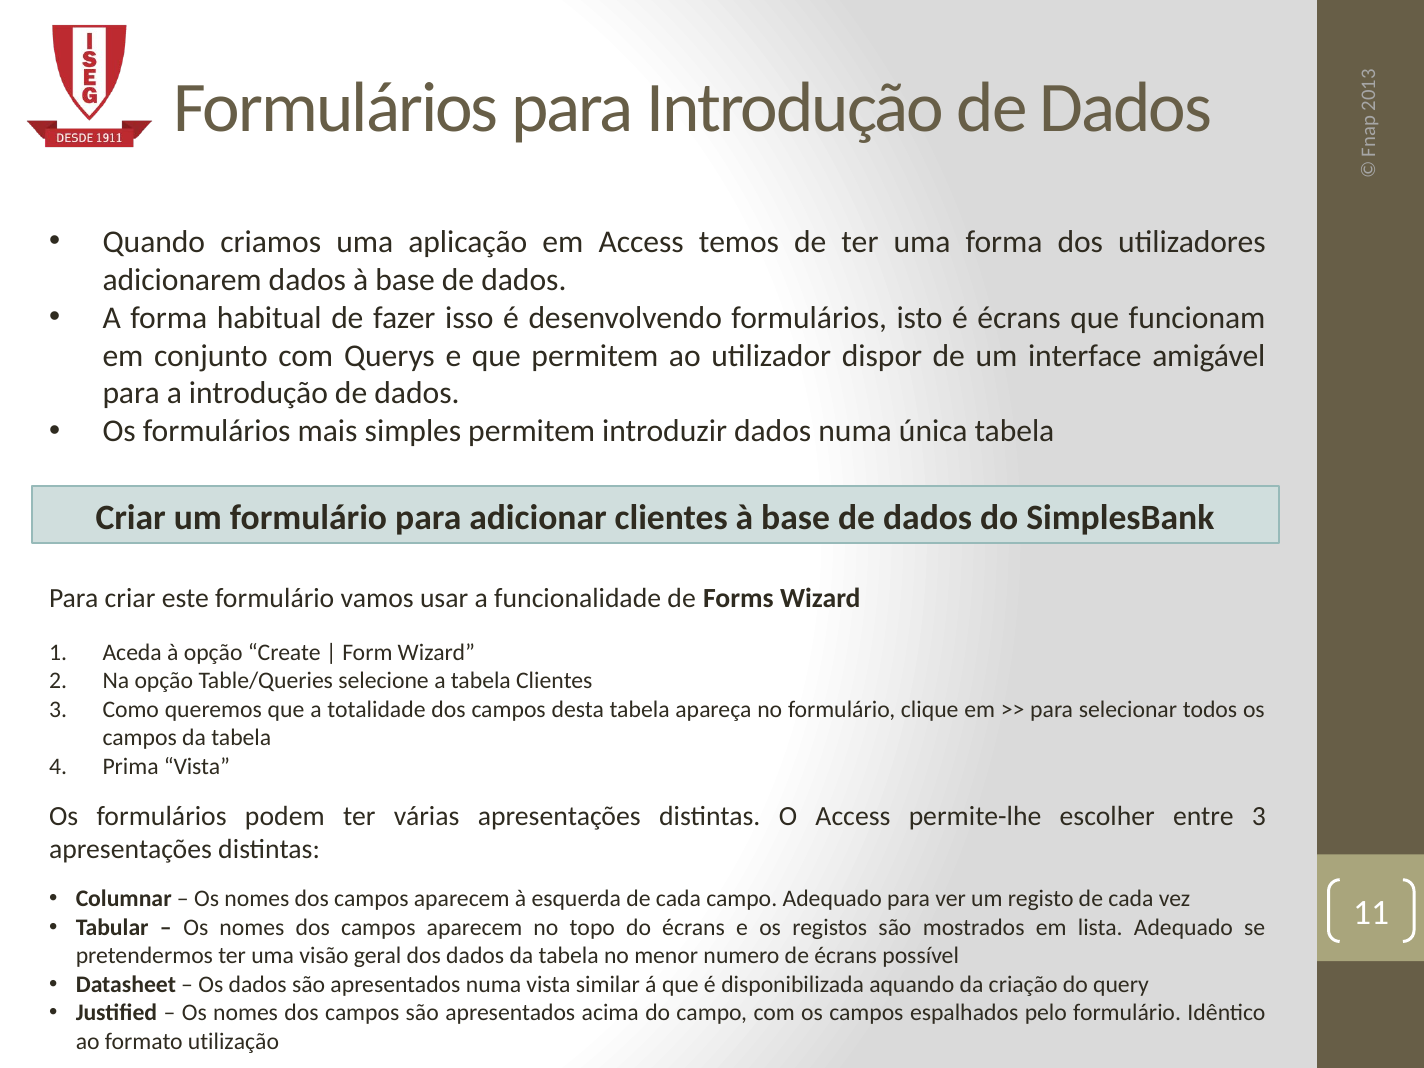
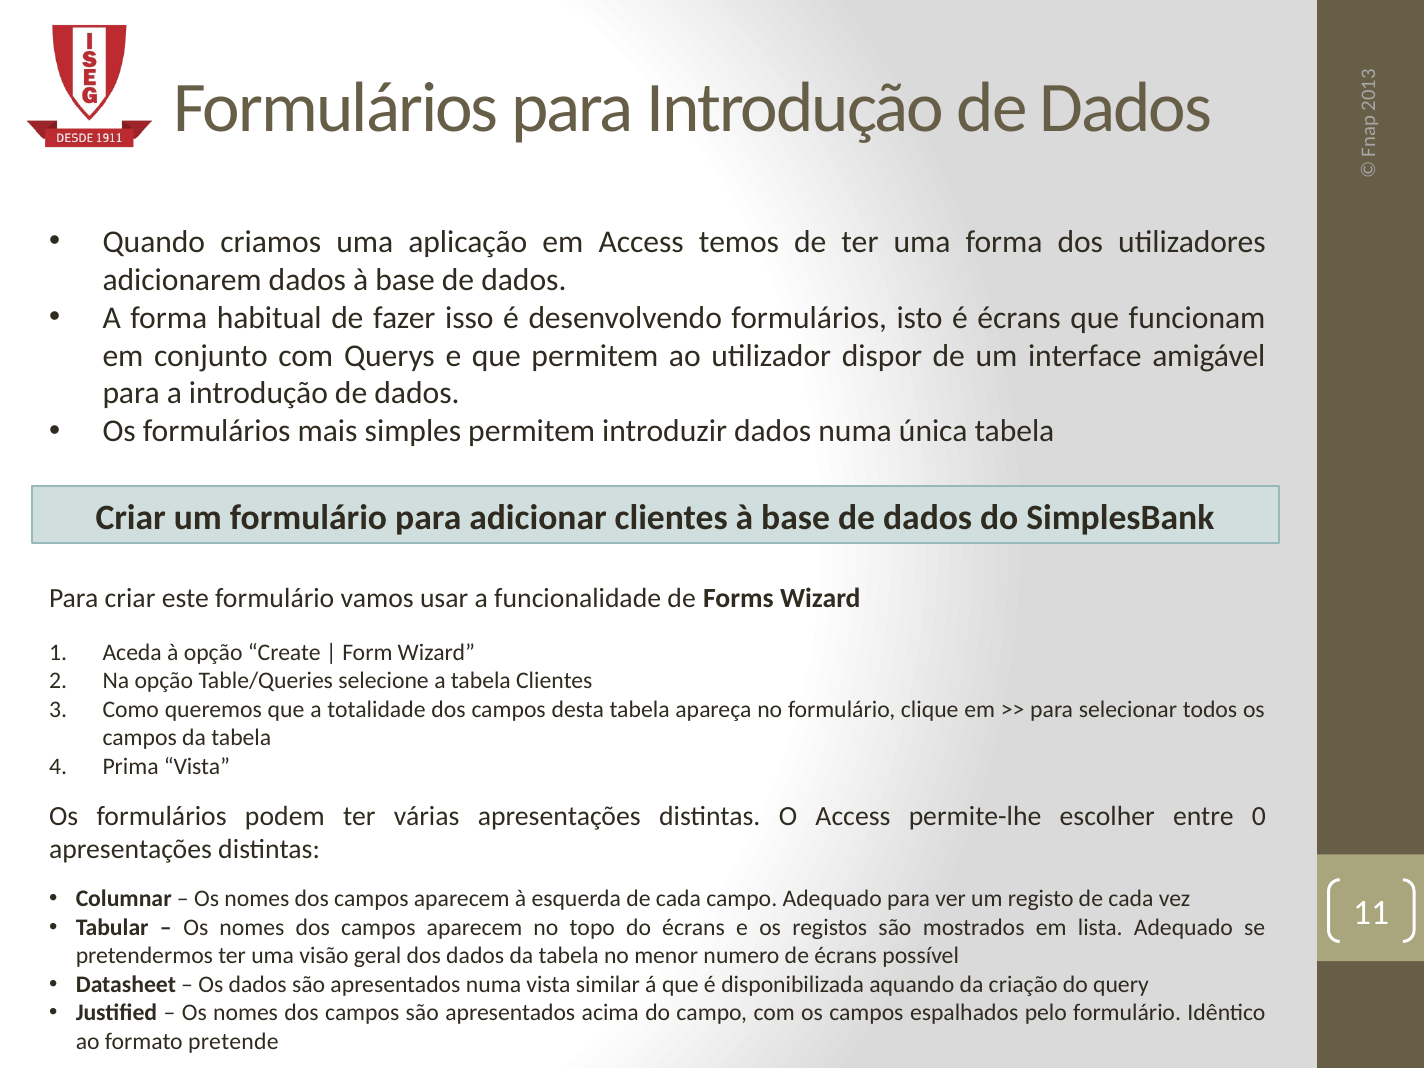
entre 3: 3 -> 0 (1259, 816)
utilização: utilização -> pretende (233, 1042)
